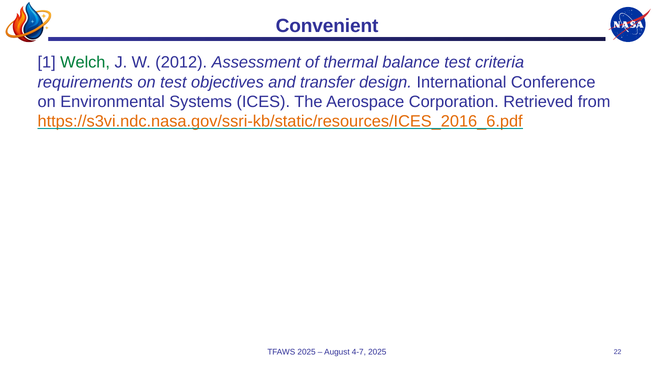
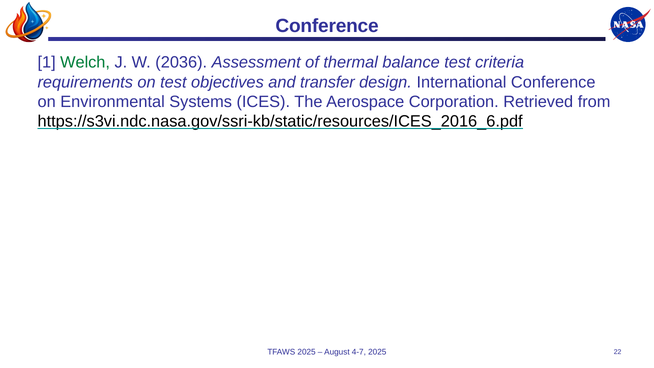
Convenient: Convenient -> Conference (327, 26)
2012: 2012 -> 2036 (181, 62)
https://s3vi.ndc.nasa.gov/ssri-kb/static/resources/ICES_2016_6.pdf colour: orange -> black (280, 121)
